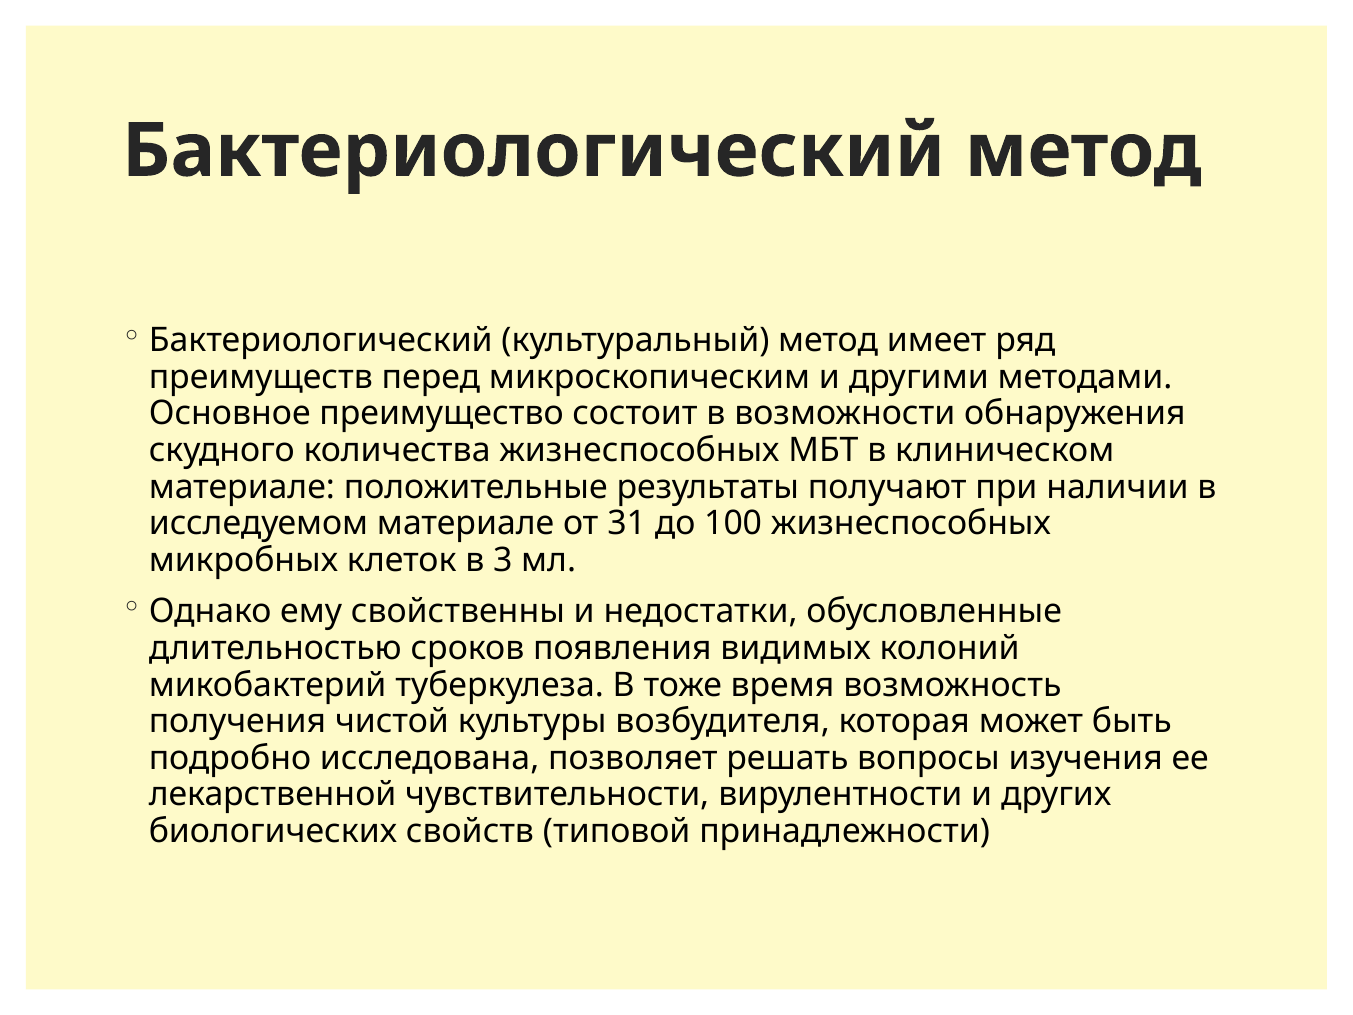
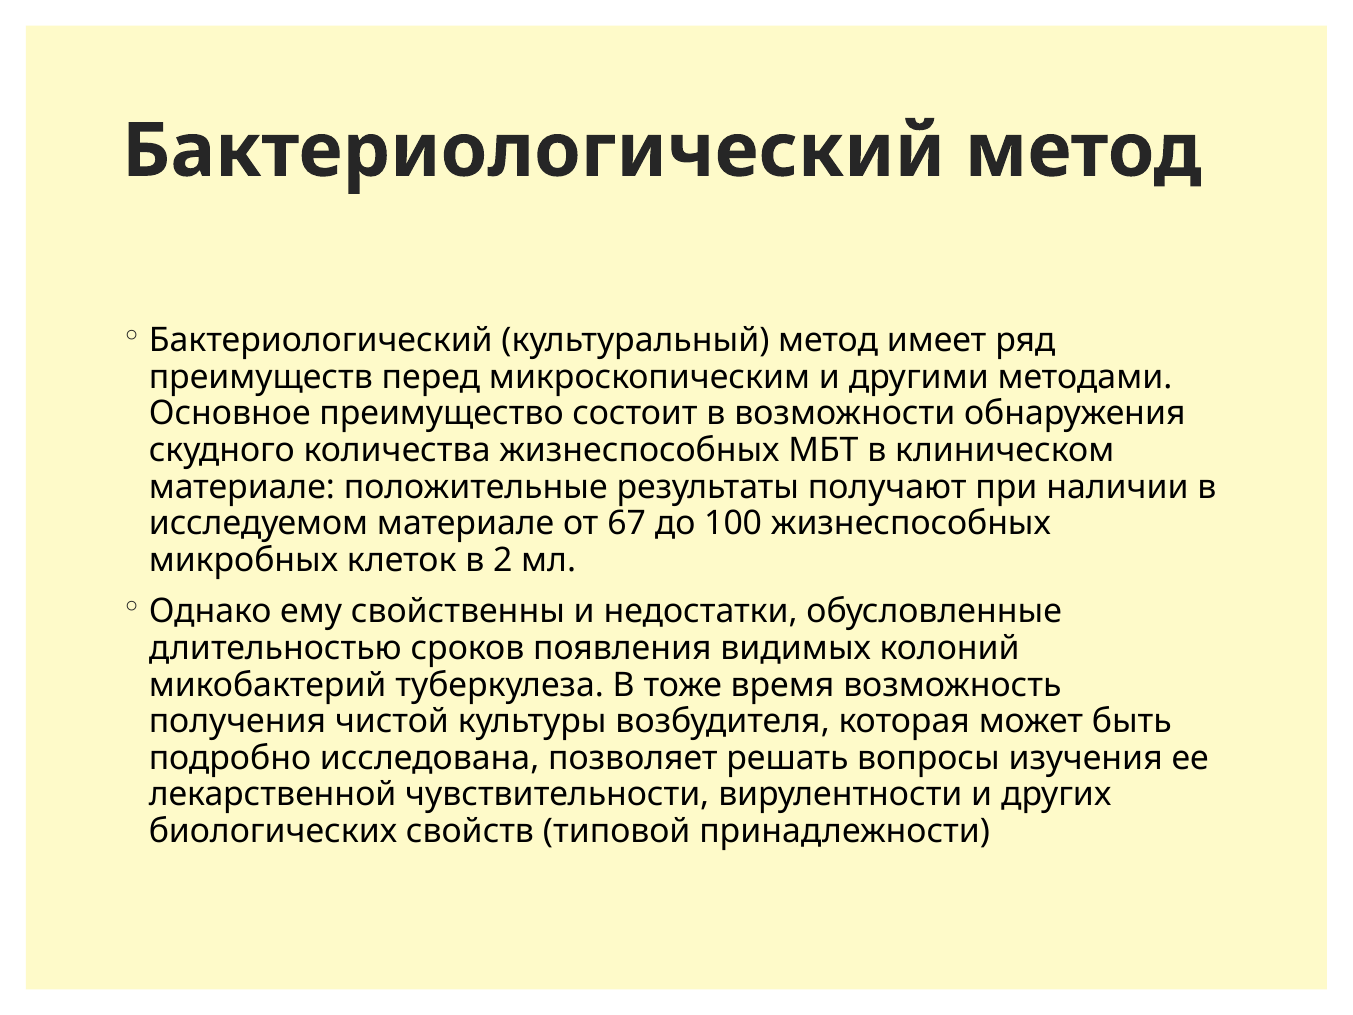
31: 31 -> 67 (627, 523)
3: 3 -> 2 (503, 560)
